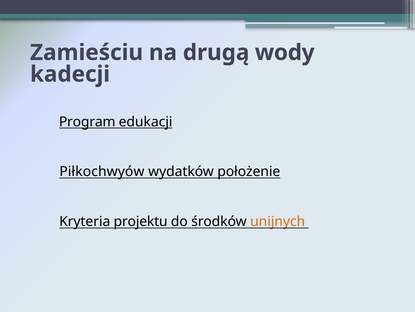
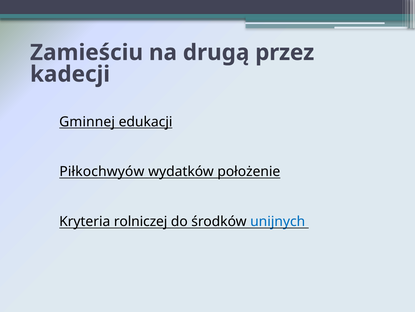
wody: wody -> przez (285, 52)
Program: Program -> Gminnej (87, 122)
projektu: projektu -> rolniczej (141, 221)
unijnych colour: orange -> blue (278, 221)
